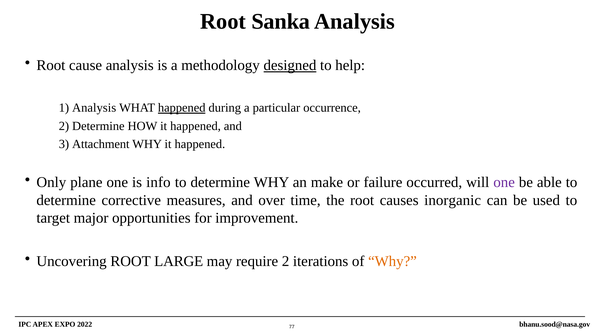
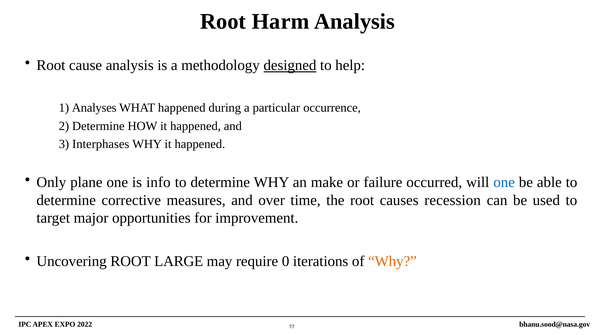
Sanka: Sanka -> Harm (281, 21)
1 Analysis: Analysis -> Analyses (94, 108)
happened underline: present -> none (182, 108)
Attachment: Attachment -> Interphases (101, 144)
one colour: purple -> blue (504, 182)
inorganic: inorganic -> recession (453, 200)
require 2: 2 -> 0 (286, 261)
